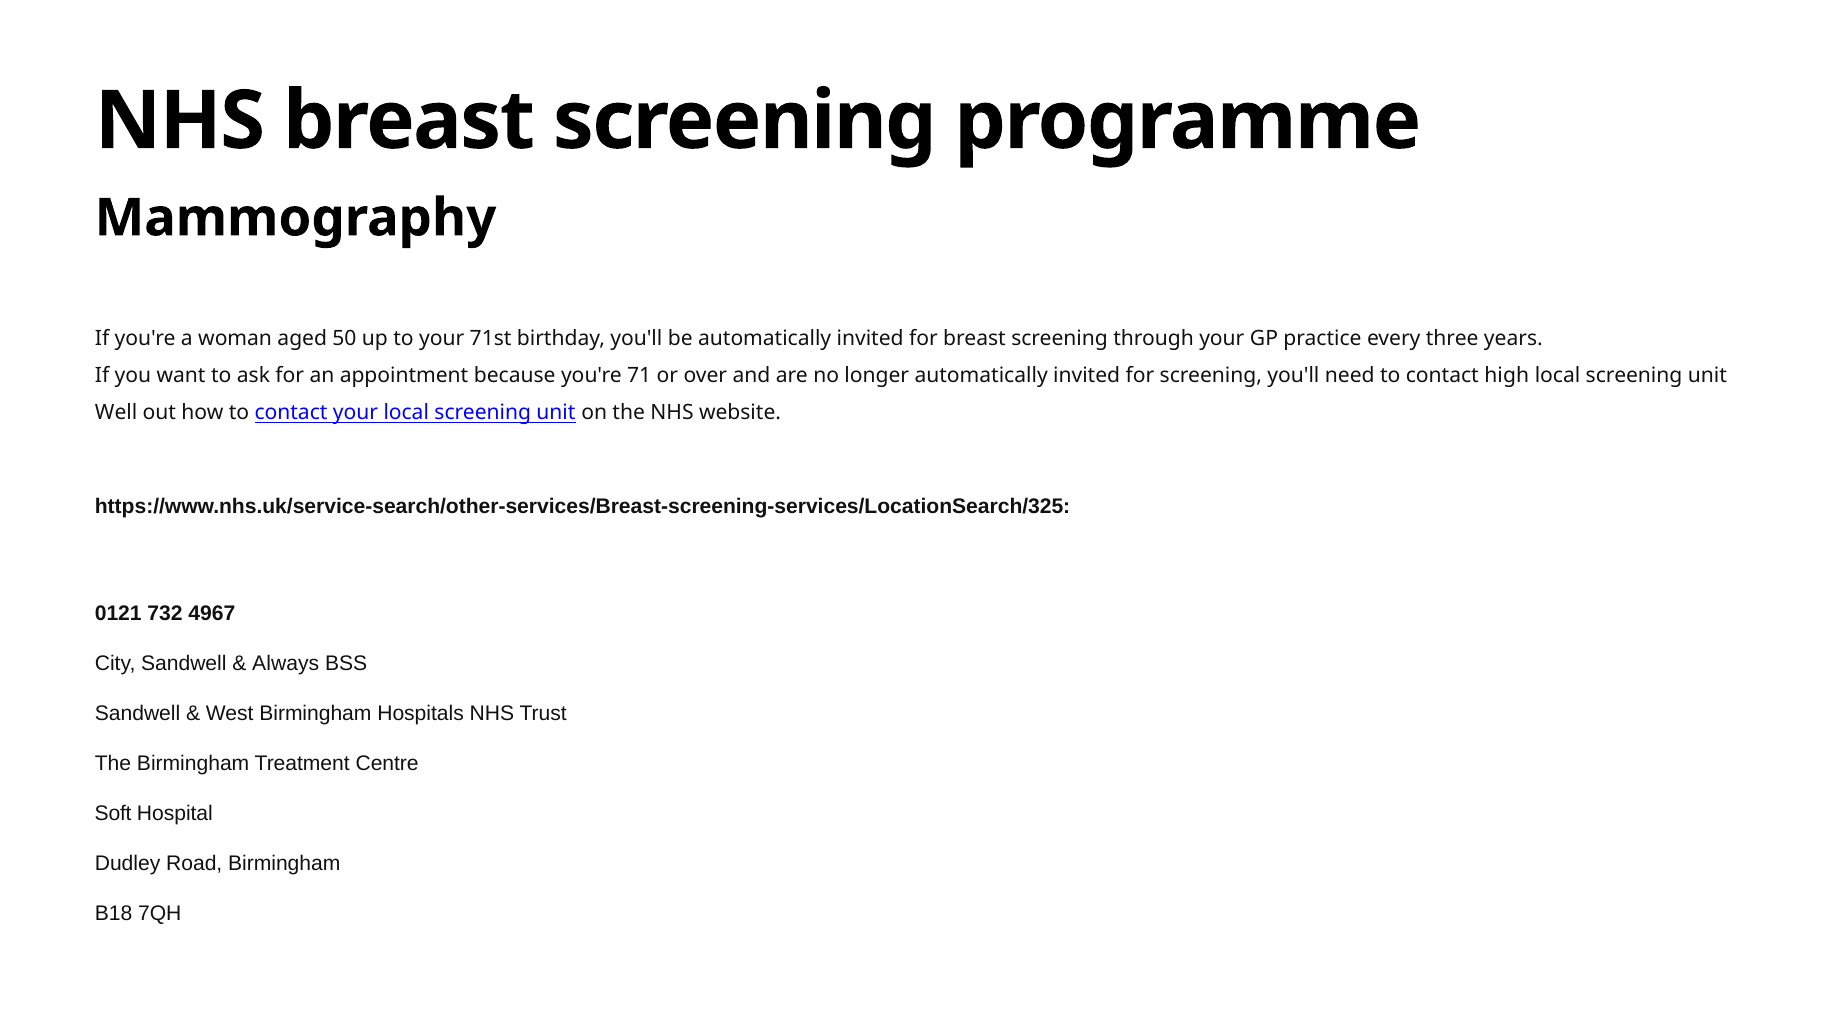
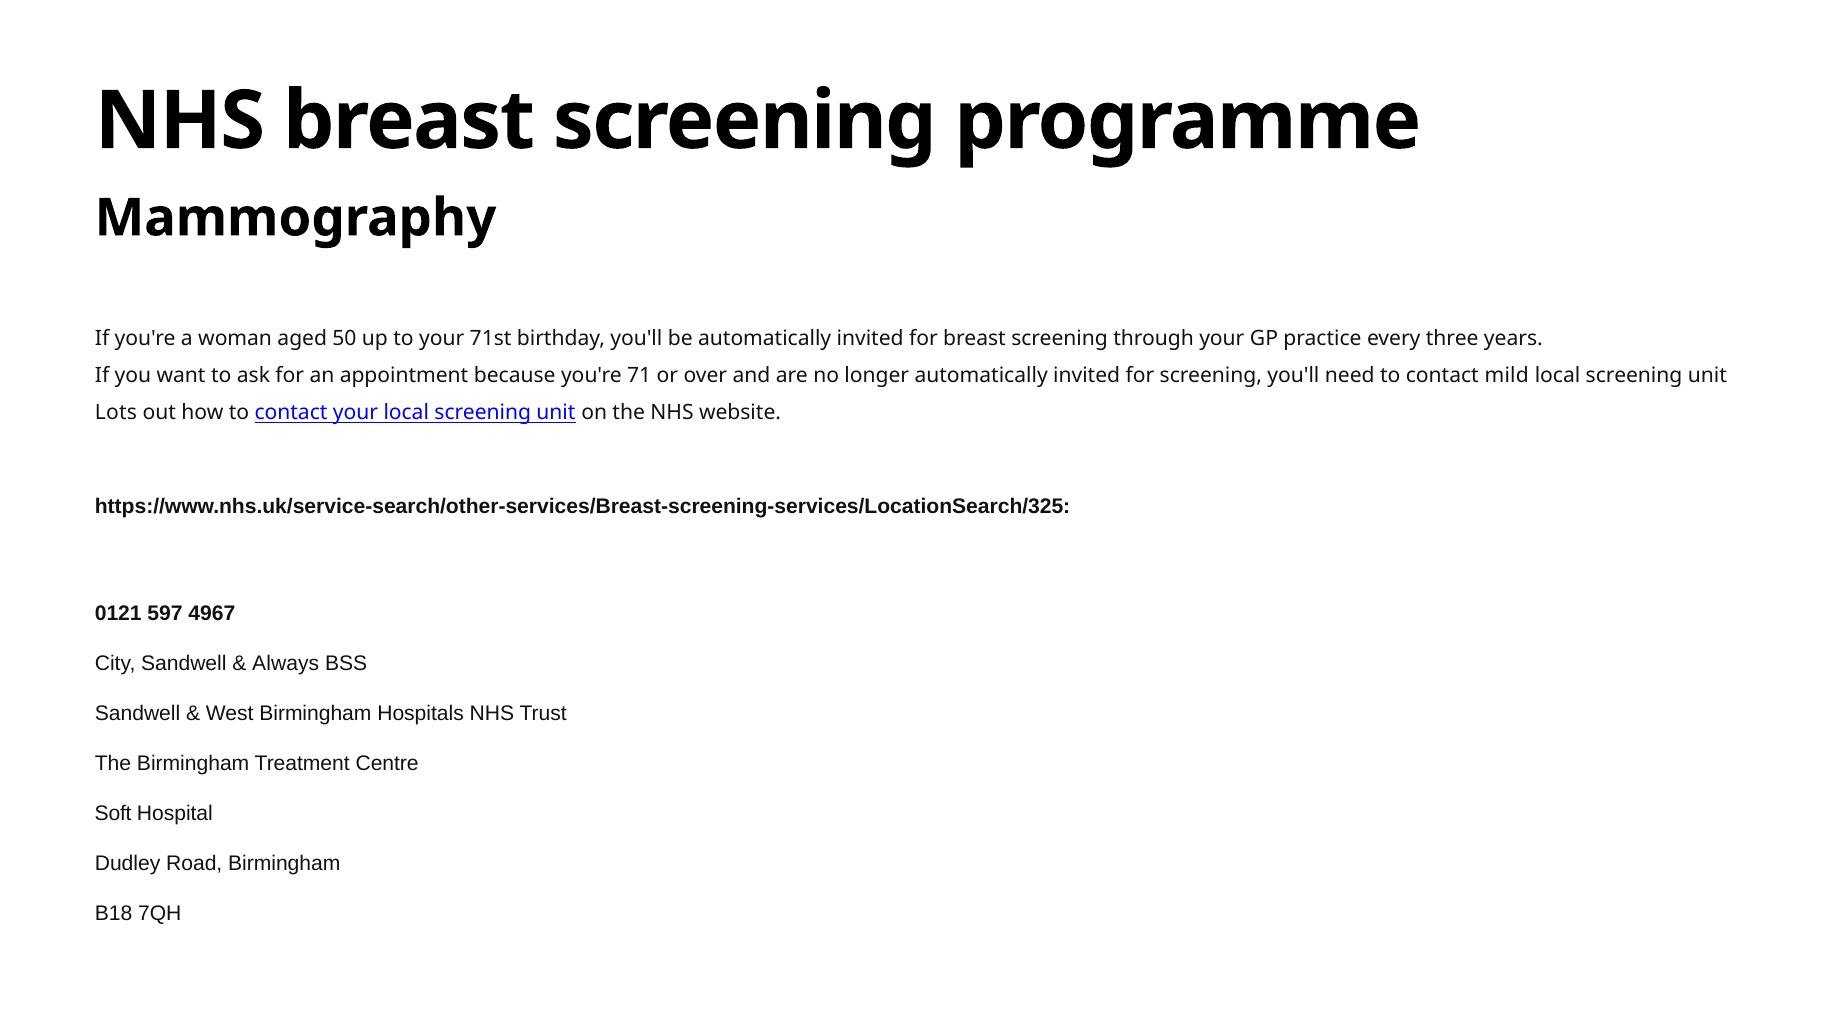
high: high -> mild (1507, 376)
Well: Well -> Lots (116, 412)
732: 732 -> 597 (165, 614)
